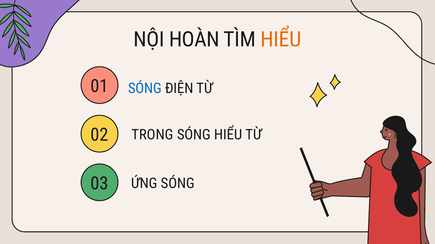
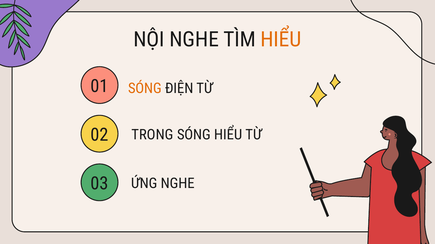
NỘI HOÀN: HOÀN -> NGHE (194, 40)
SÓNG colour: blue -> orange (145, 89)
ỨNG SÓNG: SÓNG -> NGHE (178, 184)
